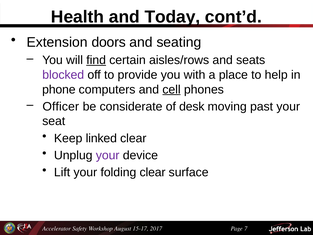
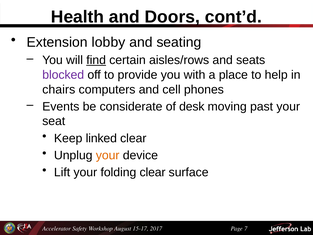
Today: Today -> Doors (172, 17)
doors: doors -> lobby (109, 42)
phone: phone -> chairs (59, 89)
cell underline: present -> none (172, 89)
Officer: Officer -> Events (61, 106)
your colour: purple -> orange (108, 155)
